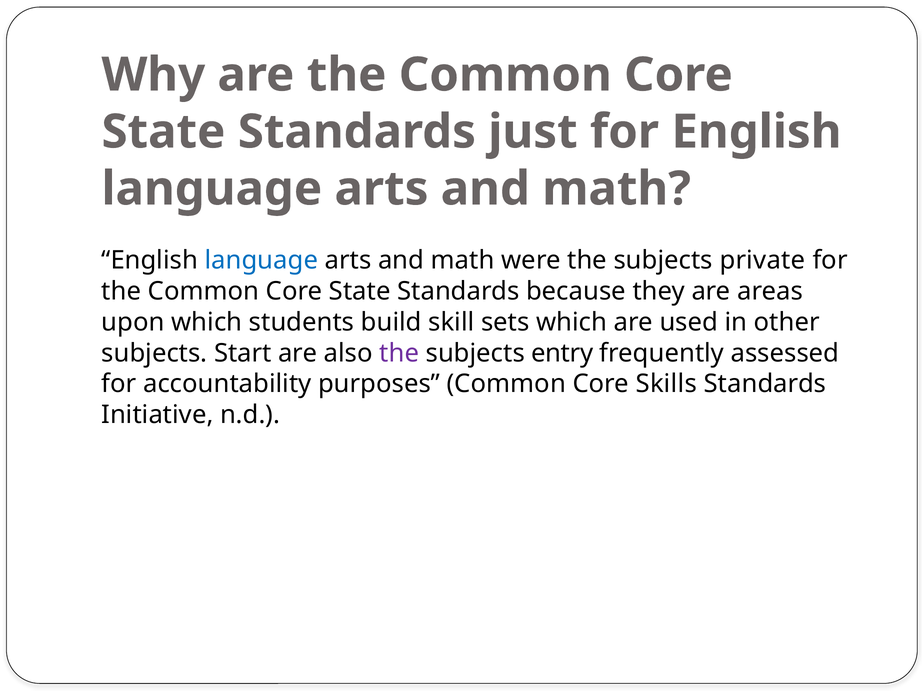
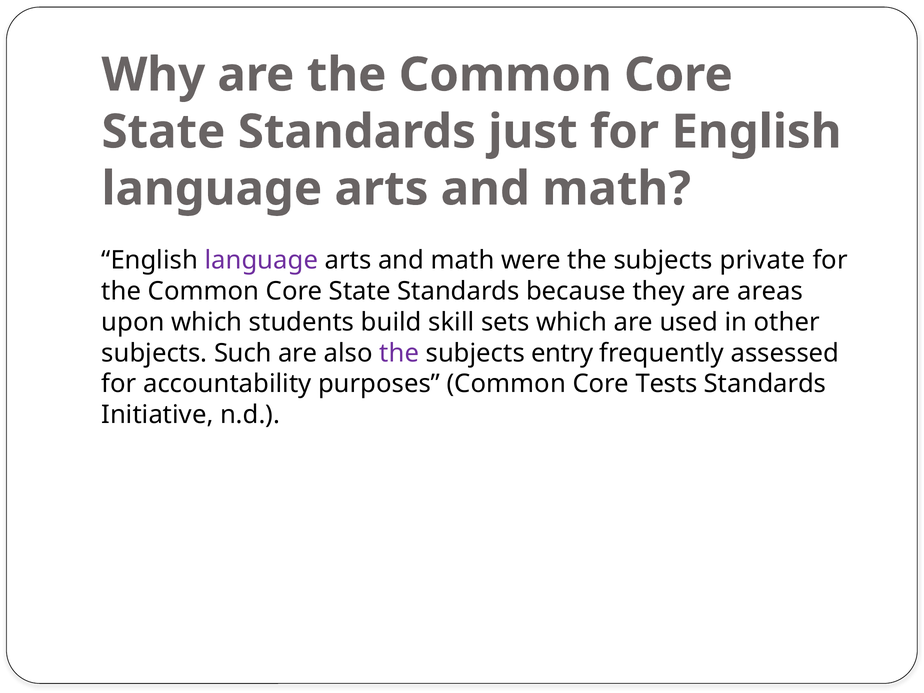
language colour: blue -> purple (261, 261)
Start: Start -> Such (243, 353)
Skills: Skills -> Tests (667, 384)
